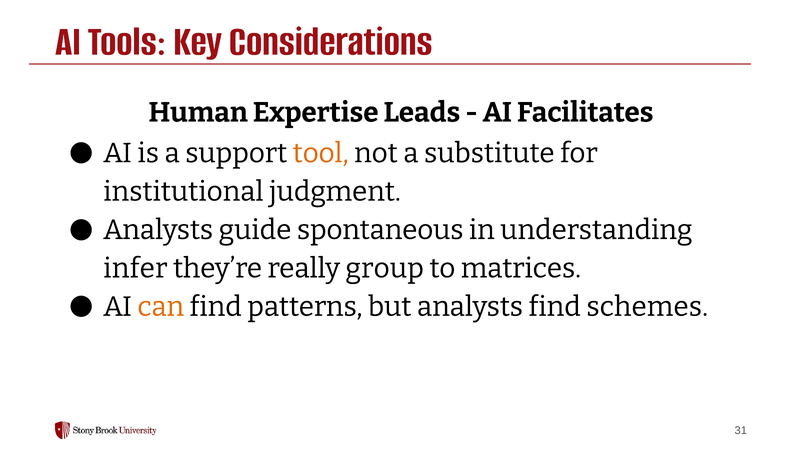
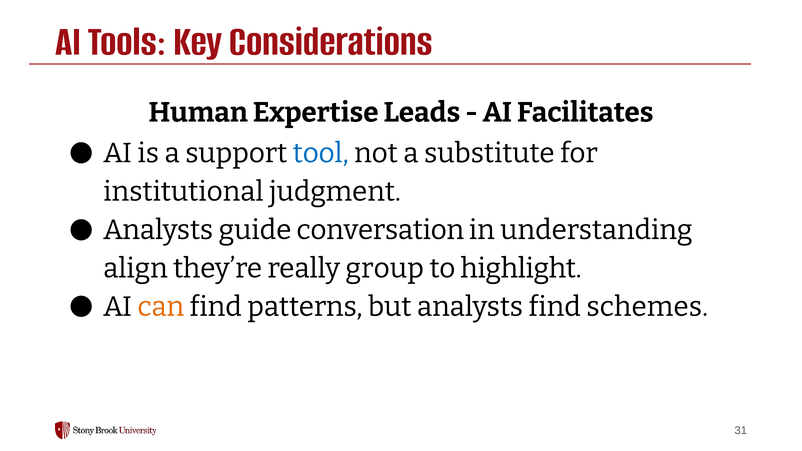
tool colour: orange -> blue (321, 153)
spontaneous: spontaneous -> conversation (380, 230)
infer: infer -> align (135, 268)
matrices: matrices -> highlight (521, 268)
